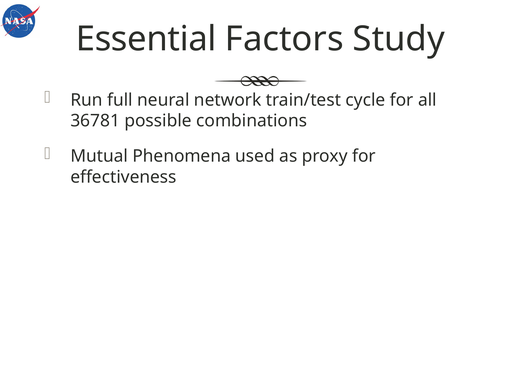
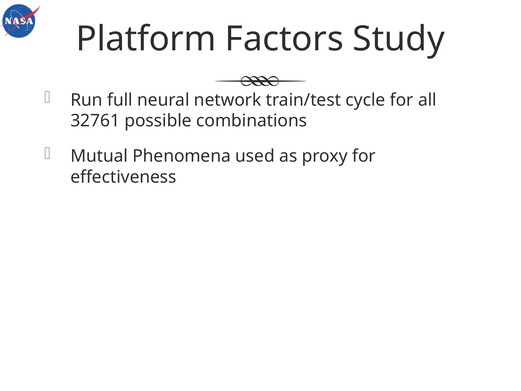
Essential: Essential -> Platform (146, 39)
36781: 36781 -> 32761 (95, 121)
